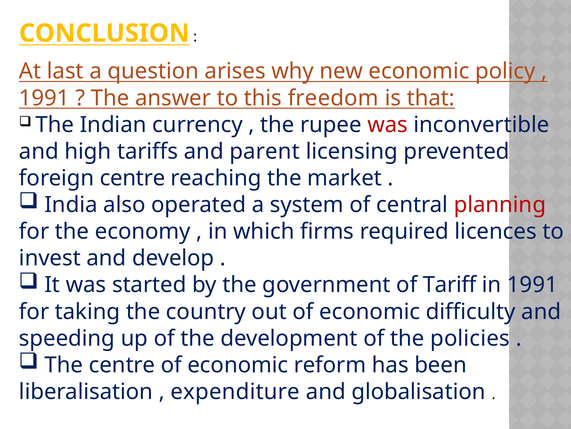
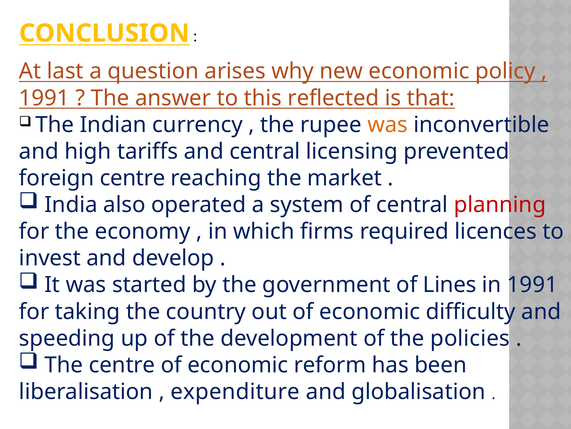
freedom: freedom -> reflected (333, 98)
was colour: red -> orange (388, 125)
and parent: parent -> central (265, 151)
Tariff: Tariff -> Lines (450, 284)
